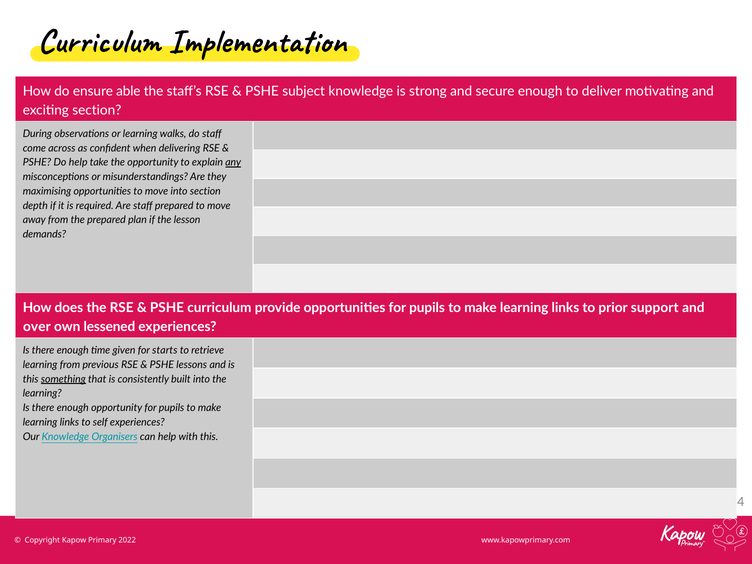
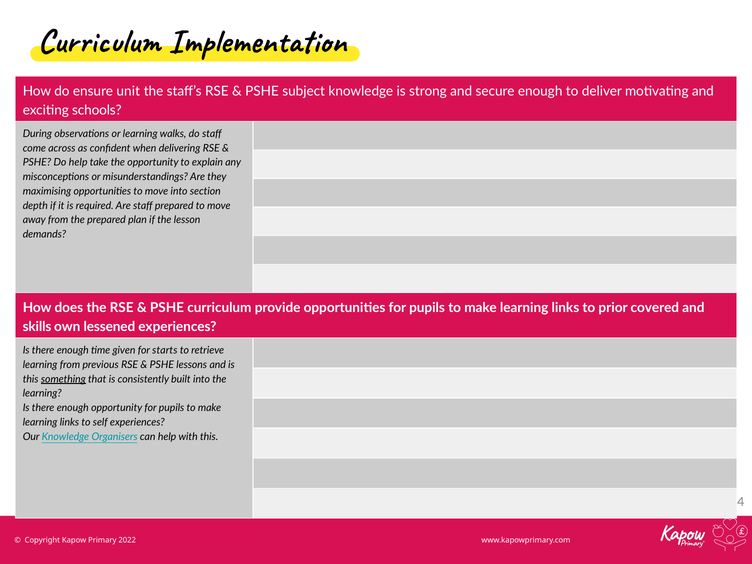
able: able -> unit (128, 91)
exciting section: section -> schools (97, 110)
any underline: present -> none (233, 162)
support: support -> covered (655, 308)
over: over -> skills (37, 327)
